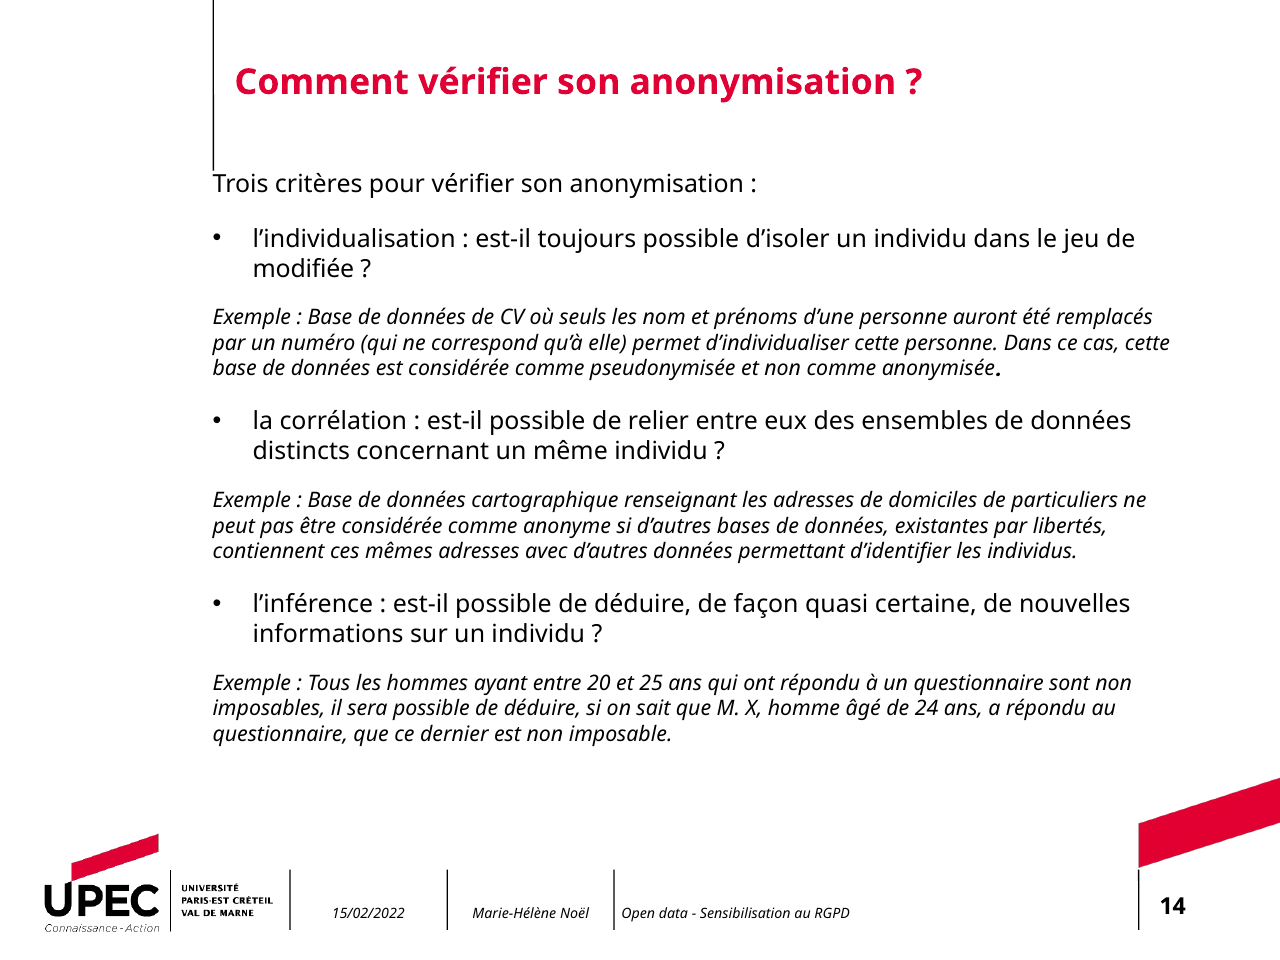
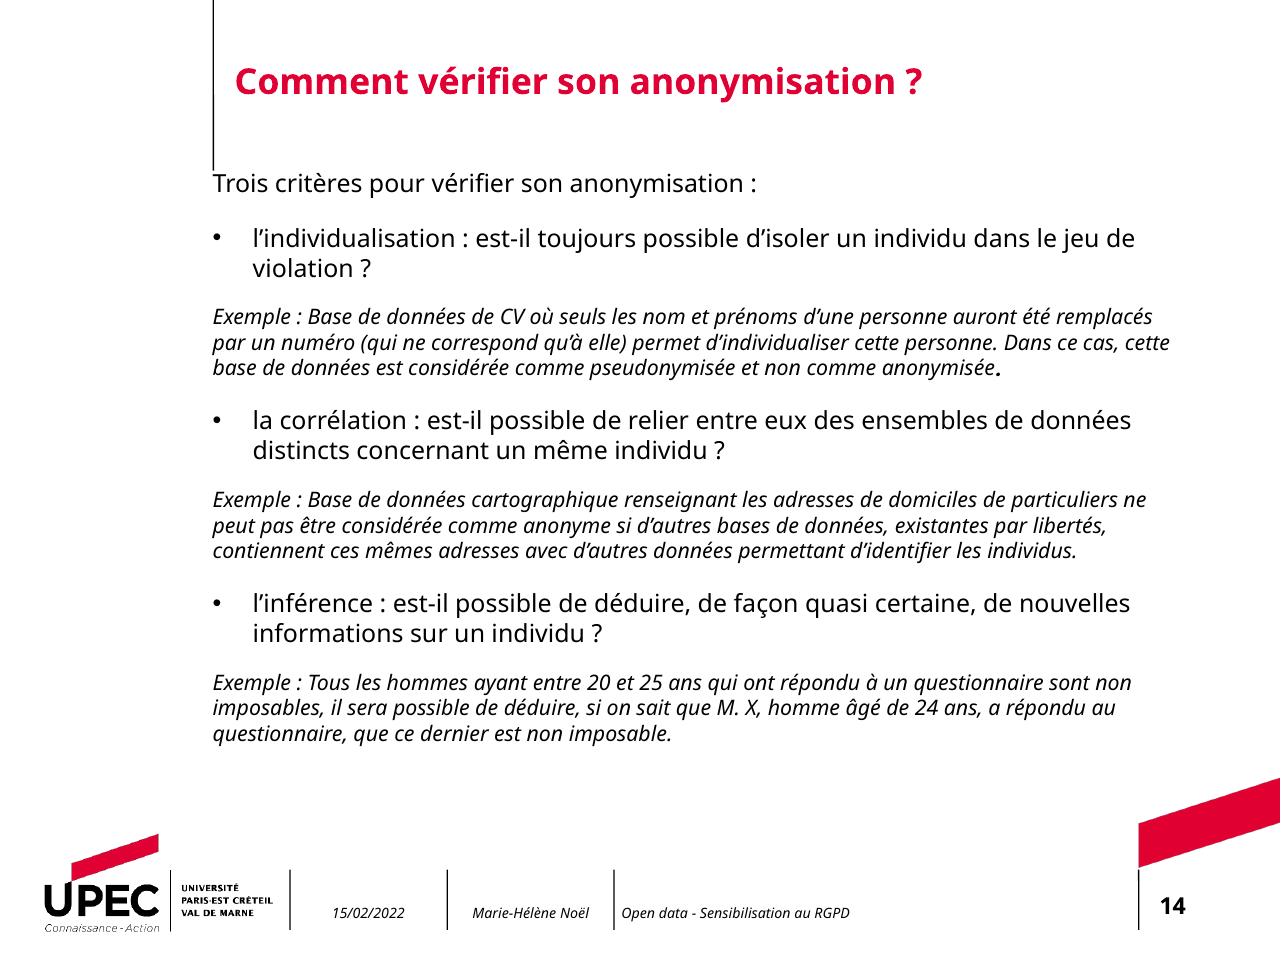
modifiée: modifiée -> violation (303, 269)
